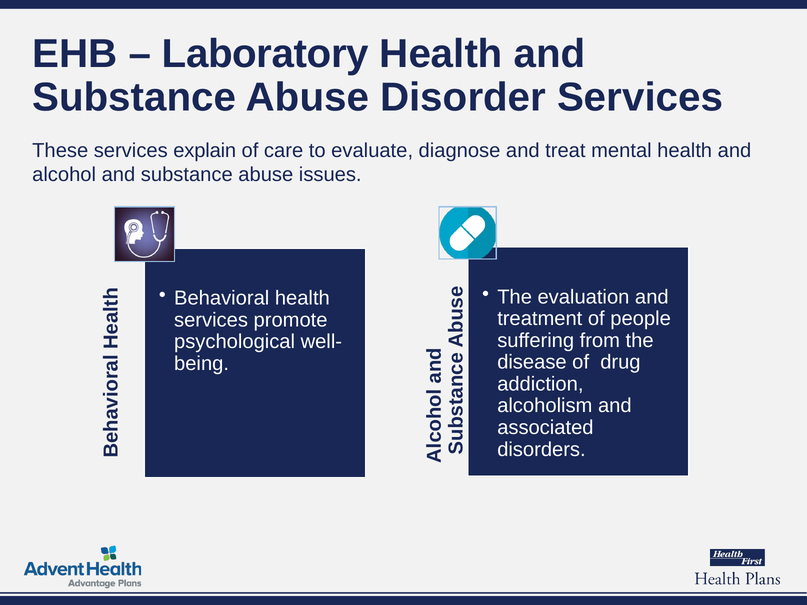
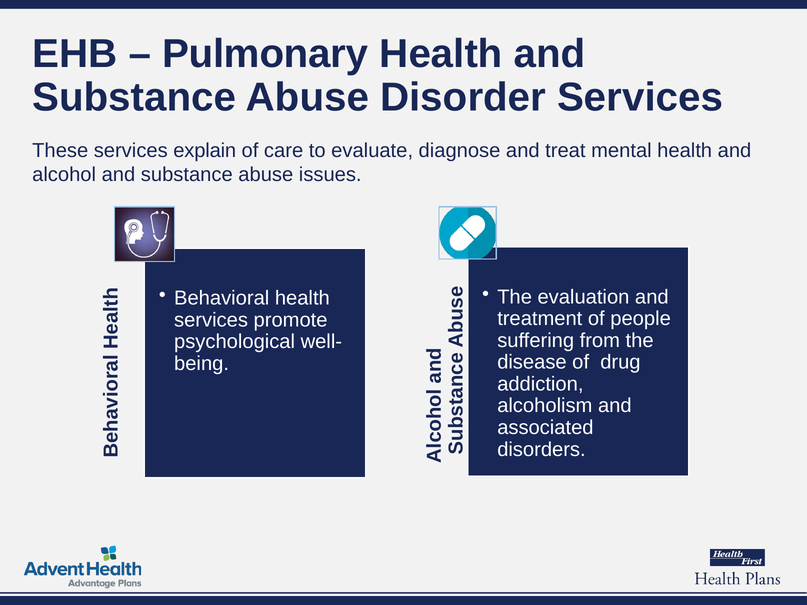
Laboratory: Laboratory -> Pulmonary (265, 54)
